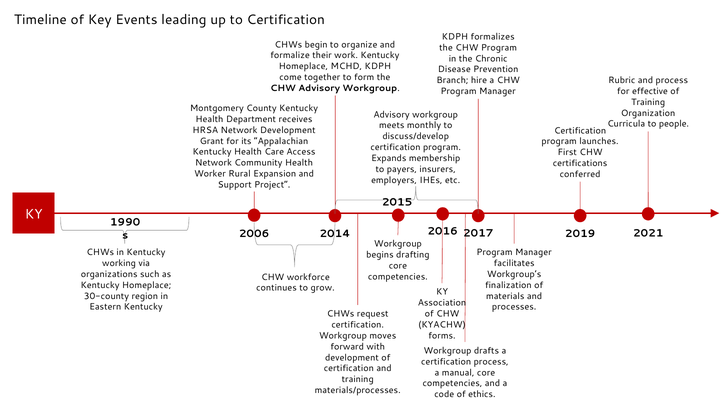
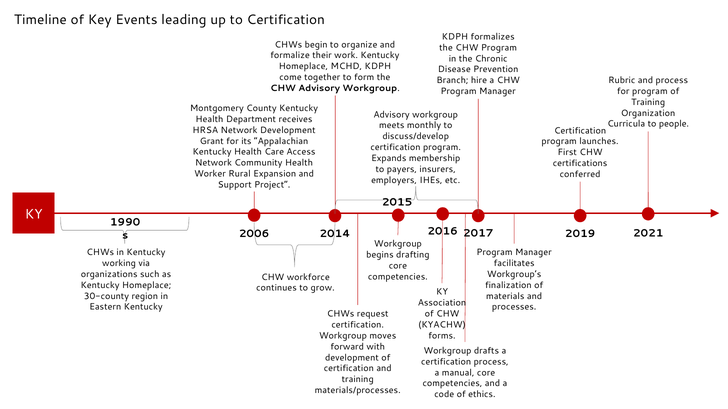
for effective: effective -> program (650, 91)
